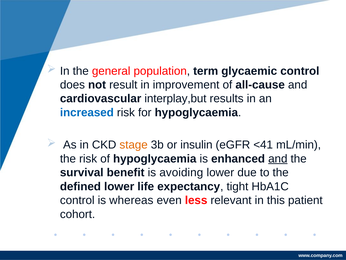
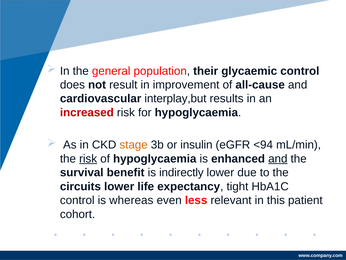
term: term -> their (206, 71)
increased colour: blue -> red (87, 112)
<41: <41 -> <94 (263, 145)
risk underline: none -> present (88, 158)
avoiding: avoiding -> indirectly (181, 172)
defined: defined -> circuits (80, 186)
